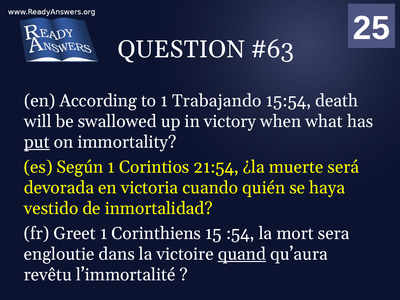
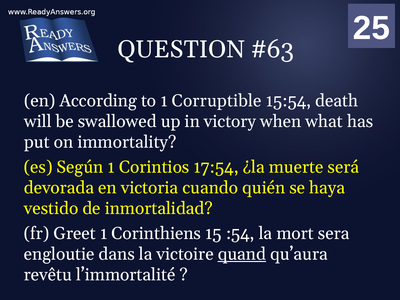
Trabajando: Trabajando -> Corruptible (217, 101)
put underline: present -> none (37, 142)
21:54: 21:54 -> 17:54 (216, 167)
